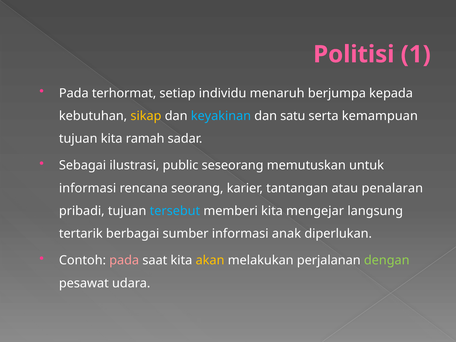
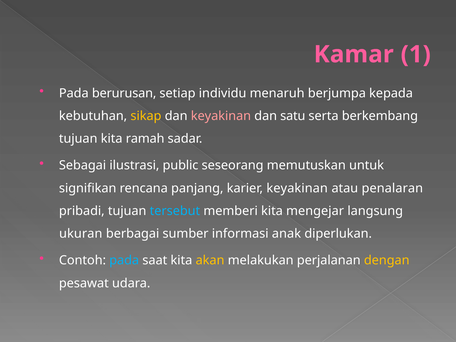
Politisi: Politisi -> Kamar (354, 54)
terhormat: terhormat -> berurusan (124, 93)
keyakinan colour: light blue -> pink (221, 116)
kemampuan: kemampuan -> berkembang (380, 116)
informasi: informasi -> signifikan (88, 188)
seorang: seorang -> panjang (197, 188)
karier tantangan: tantangan -> keyakinan (297, 188)
tertarik: tertarik -> ukuran (81, 234)
pada colour: pink -> light blue (124, 260)
dengan colour: light green -> yellow (387, 260)
